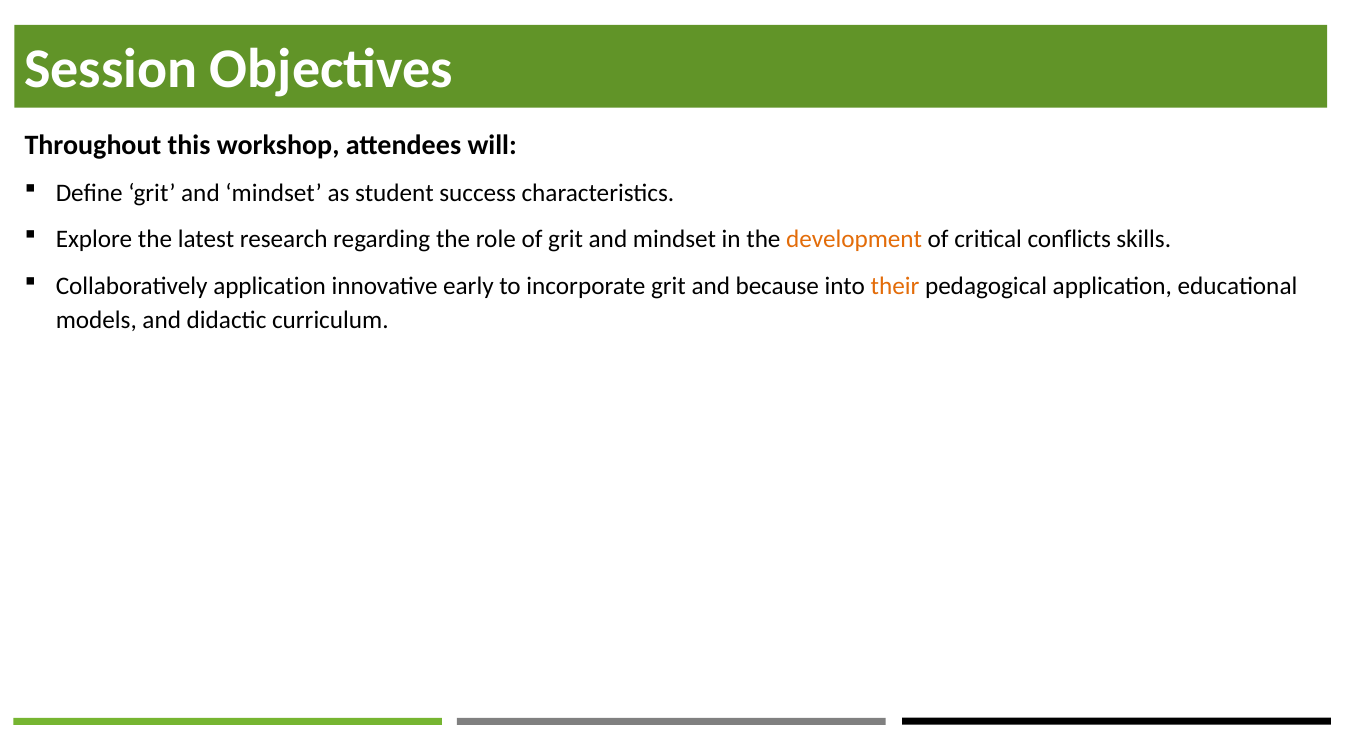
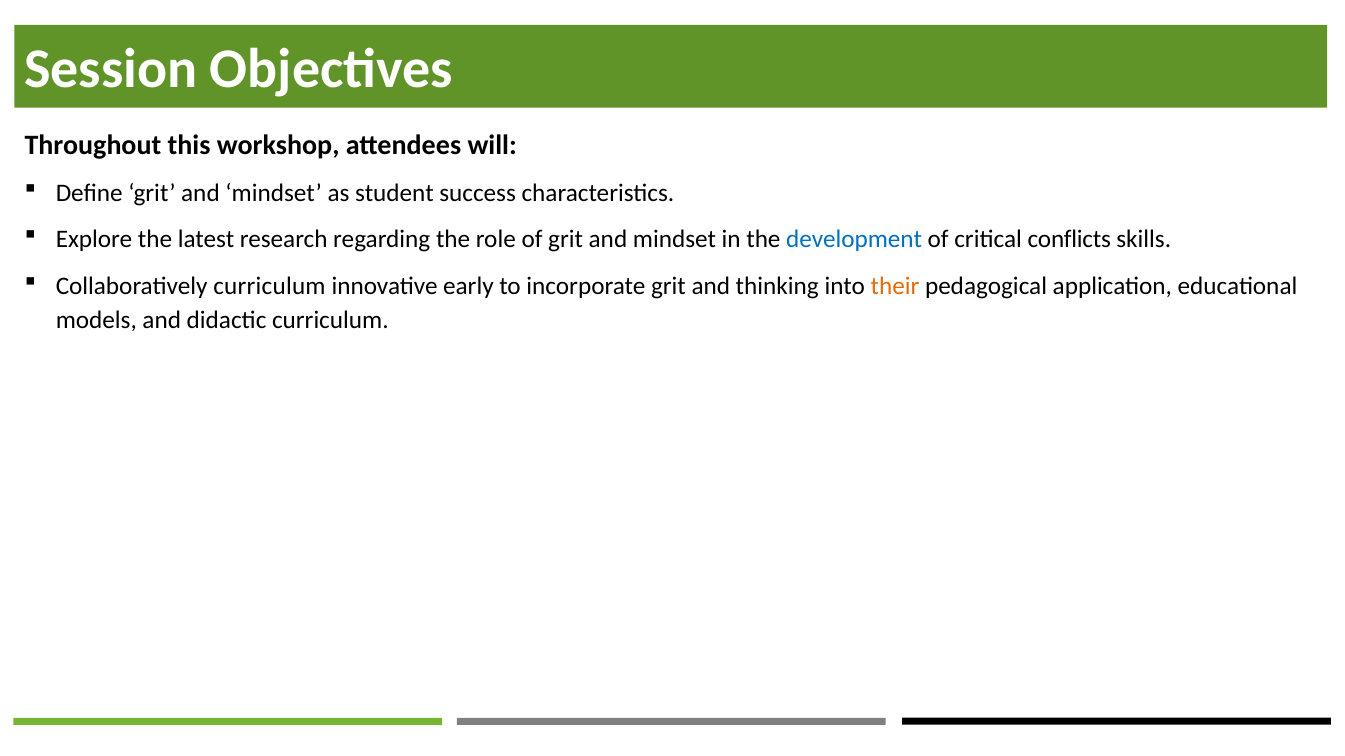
development colour: orange -> blue (854, 240)
Collaboratively application: application -> curriculum (269, 286)
because: because -> thinking (777, 286)
